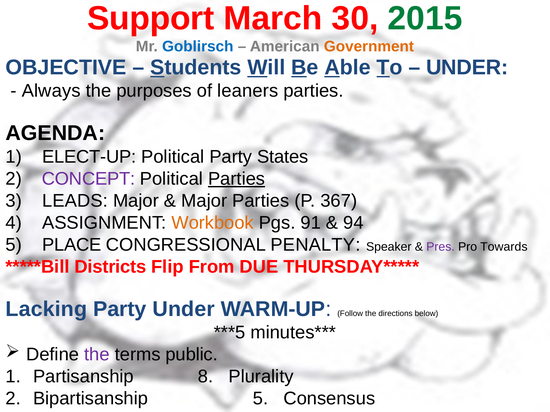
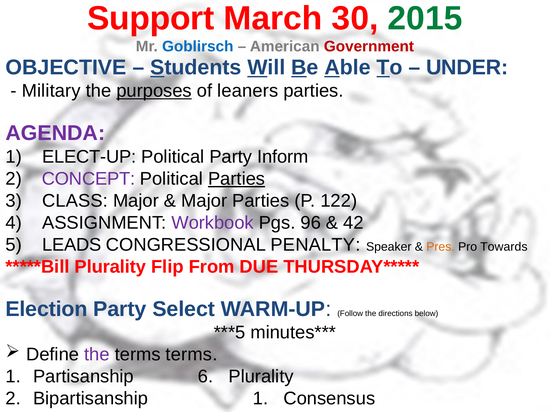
Government colour: orange -> red (369, 46)
Always: Always -> Military (51, 91)
purposes underline: none -> present (154, 91)
AGENDA colour: black -> purple (55, 133)
States: States -> Inform (283, 157)
LEADS: LEADS -> CLASS (75, 201)
367: 367 -> 122 (339, 201)
Workbook colour: orange -> purple (213, 223)
91: 91 -> 96 (311, 223)
94: 94 -> 42 (353, 223)
PLACE: PLACE -> LEADS (72, 245)
Pres colour: purple -> orange (441, 247)
Districts: Districts -> Plurality (110, 267)
Lacking: Lacking -> Election (46, 309)
Party Under: Under -> Select (184, 309)
terms public: public -> terms (192, 355)
8: 8 -> 6 (206, 377)
Bipartisanship 5: 5 -> 1 (261, 399)
